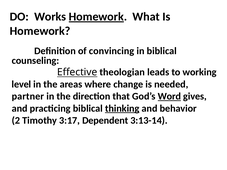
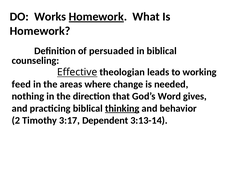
convincing: convincing -> persuaded (112, 51)
level: level -> feed (21, 84)
partner: partner -> nothing (28, 96)
Word underline: present -> none (169, 96)
